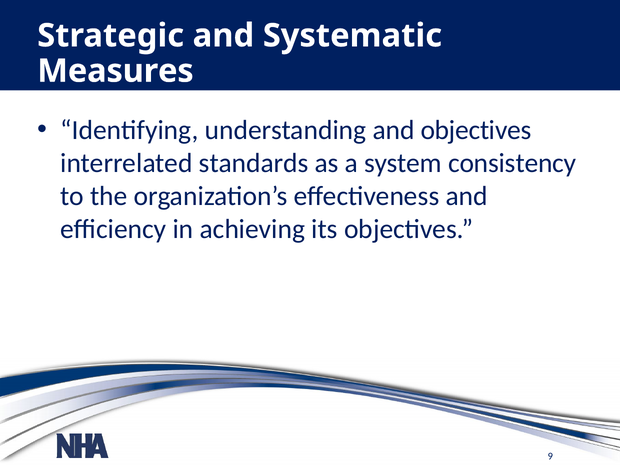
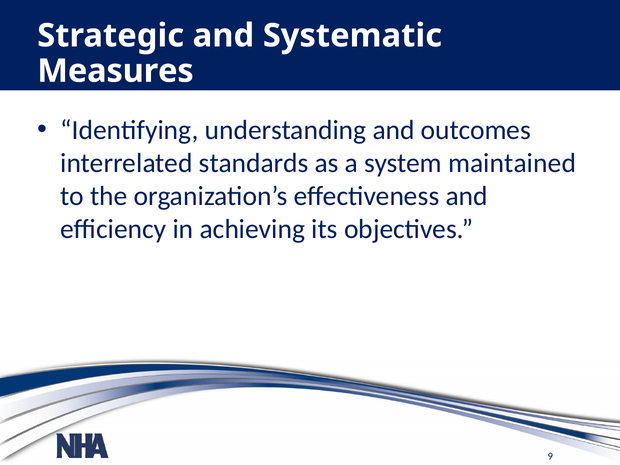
and objectives: objectives -> outcomes (476, 130)
consistency: consistency -> maintained (512, 163)
